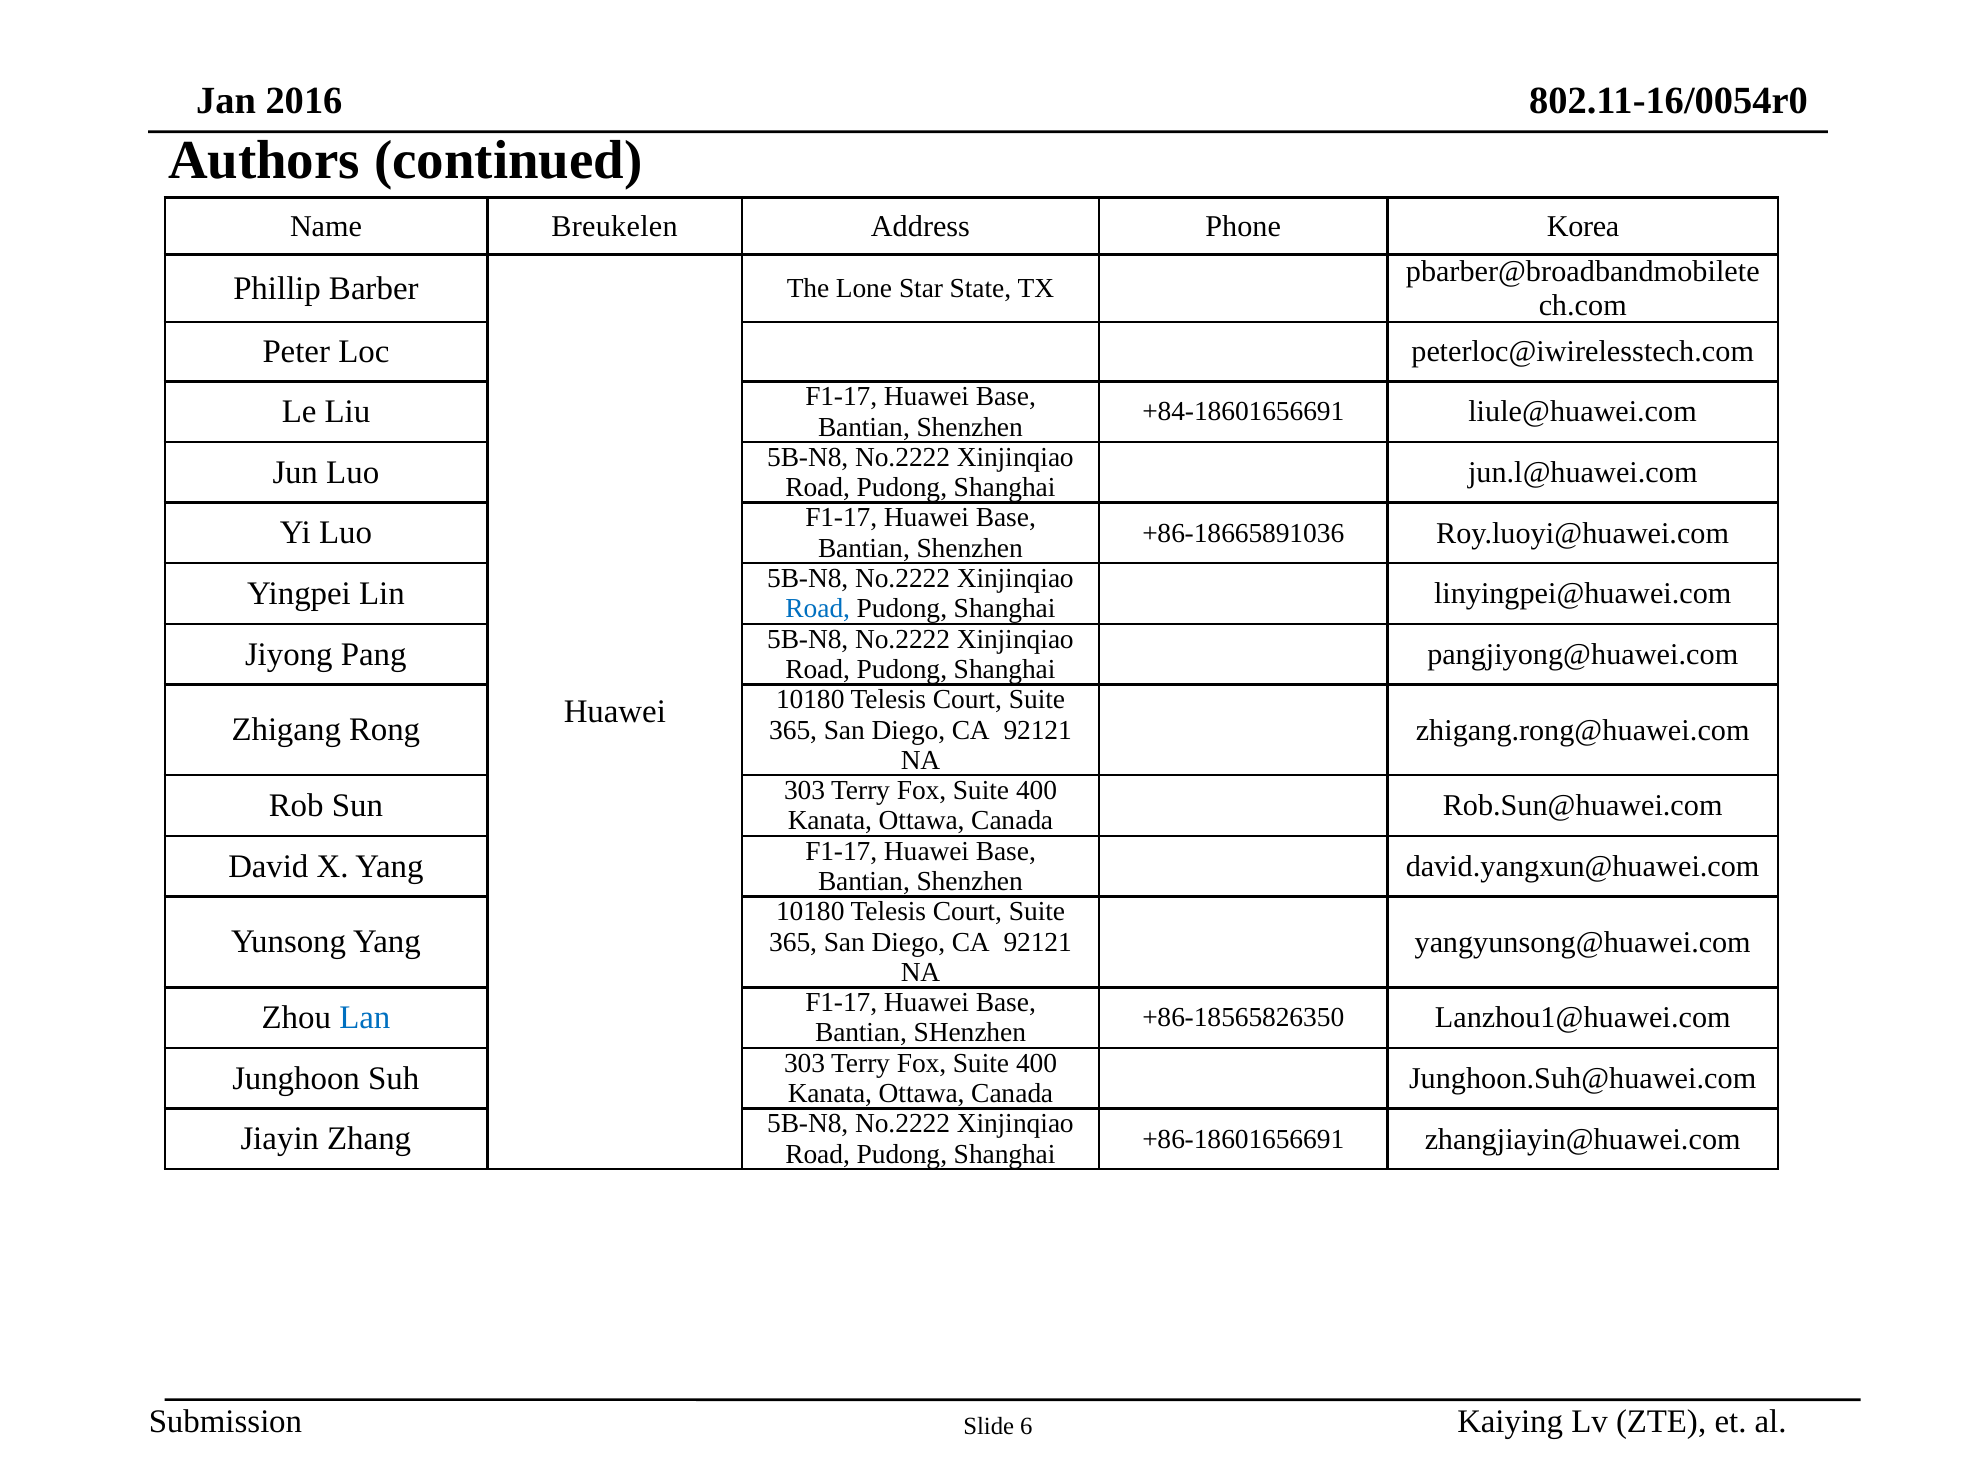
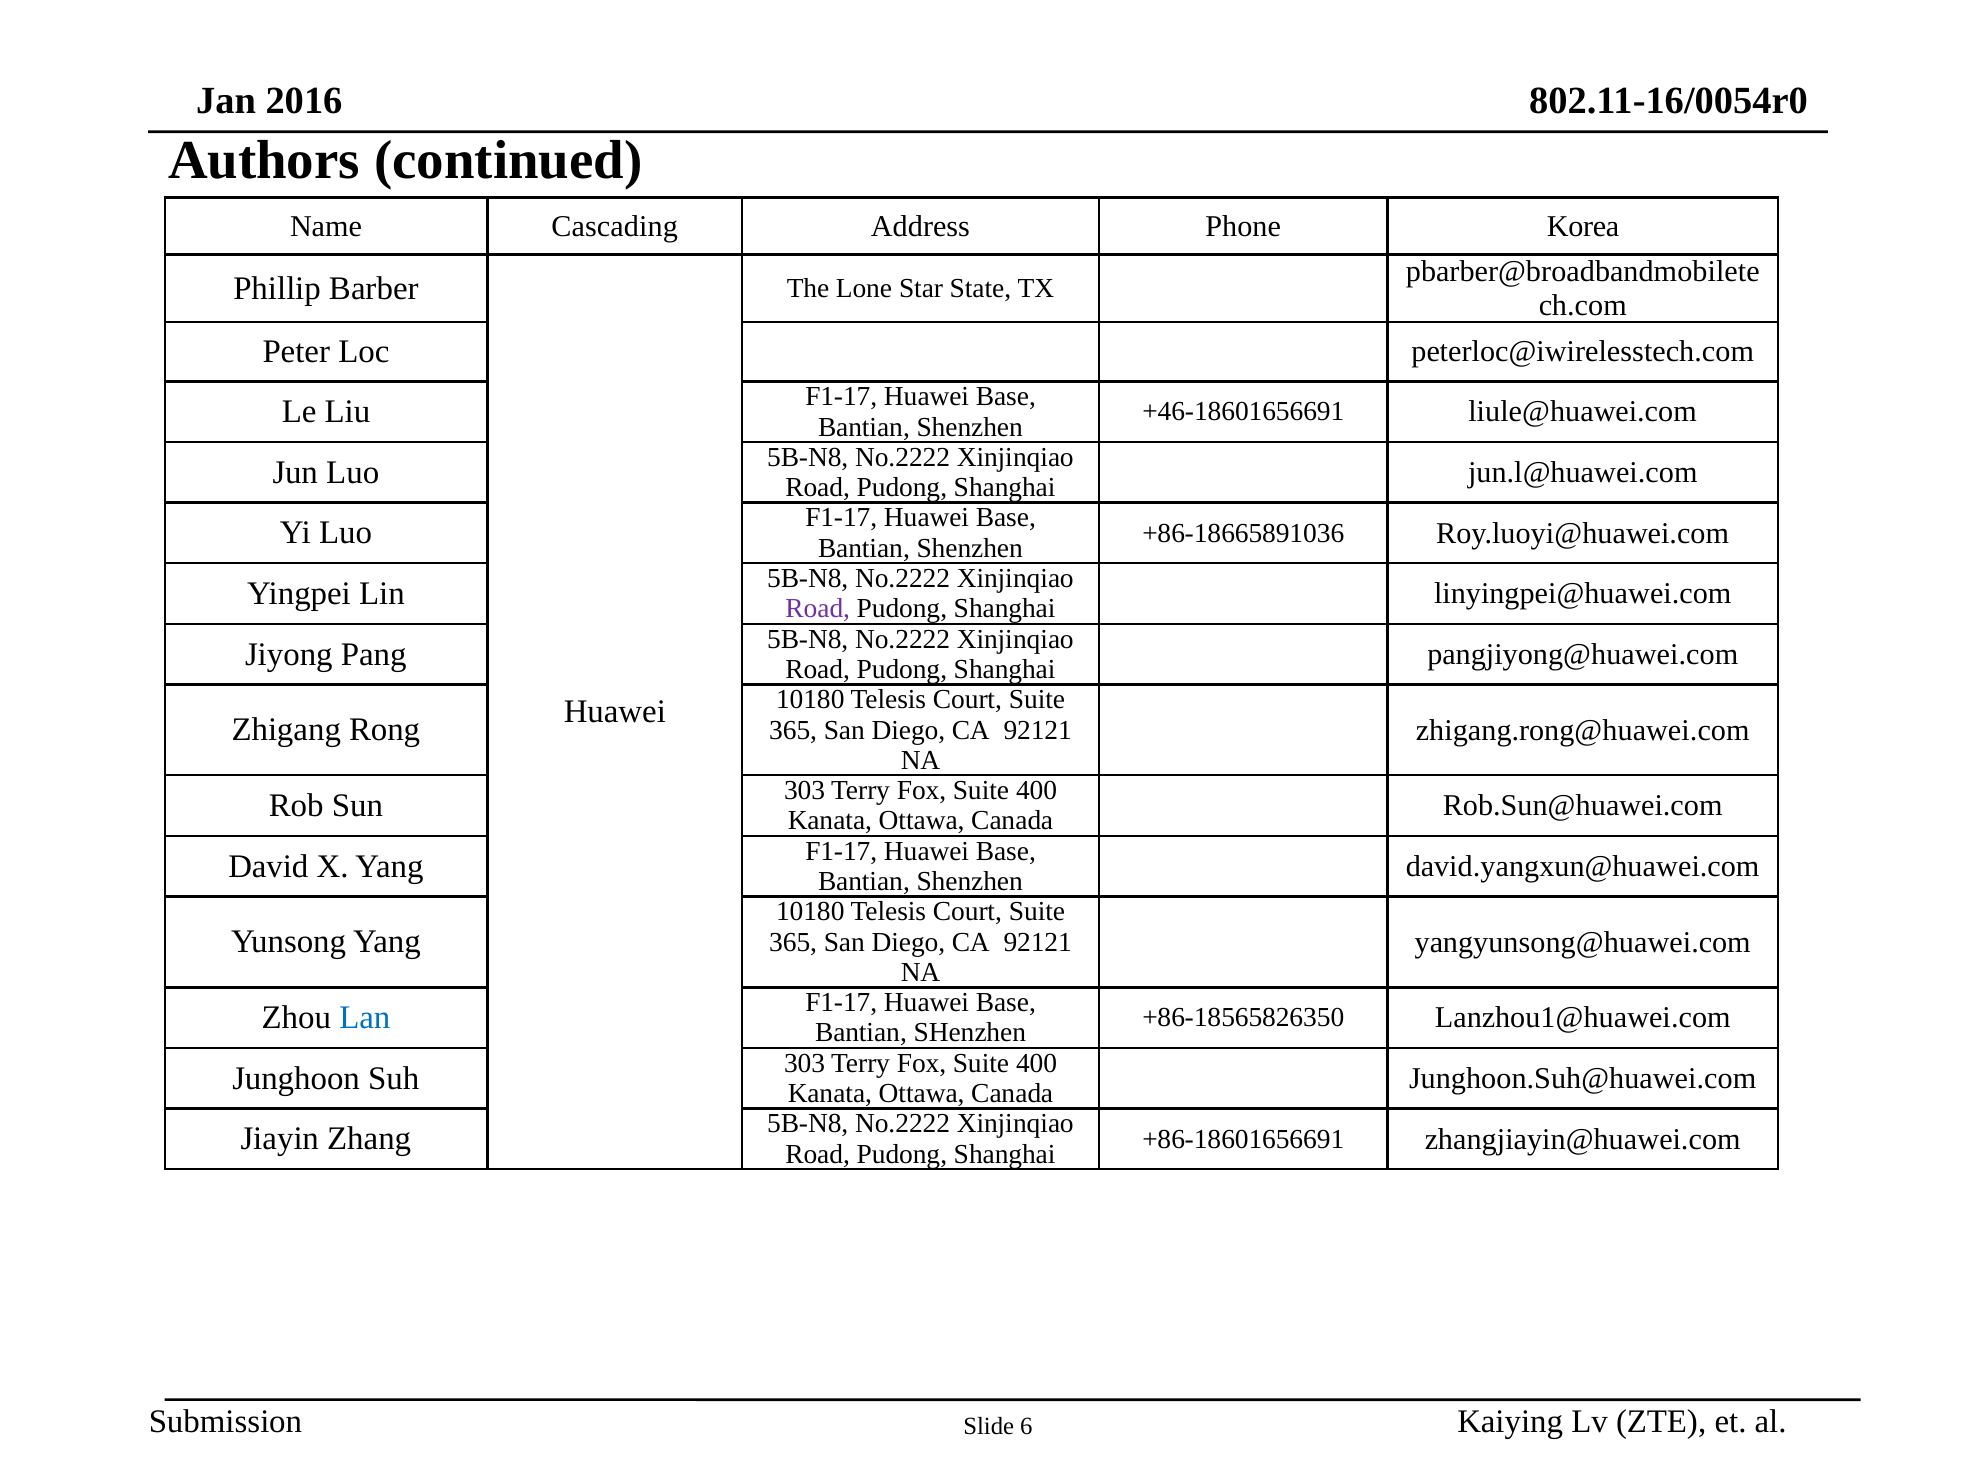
Breukelen: Breukelen -> Cascading (615, 226)
+84-18601656691: +84-18601656691 -> +46-18601656691 (1243, 412)
Road colour: blue -> purple (818, 609)
